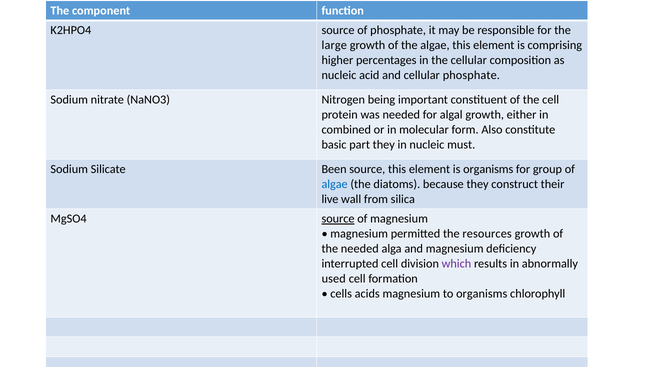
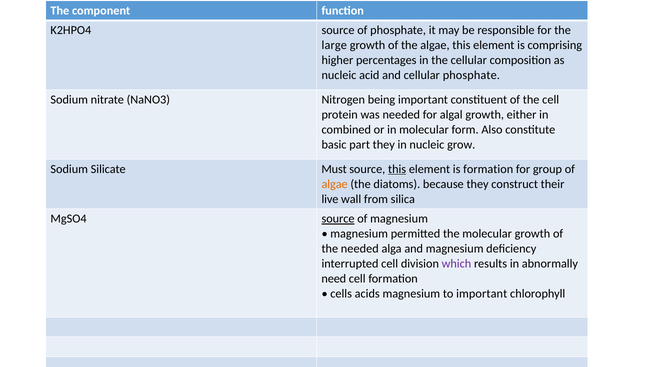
must: must -> grow (461, 145)
Been: Been -> Must (334, 169)
this underline: none -> present (397, 169)
is organisms: organisms -> formation (488, 169)
algae colour: blue -> orange (335, 184)
the resources: resources -> molecular (487, 234)
used: used -> need (334, 279)
to organisms: organisms -> important (482, 294)
